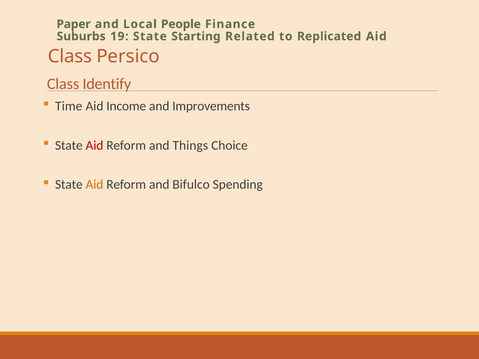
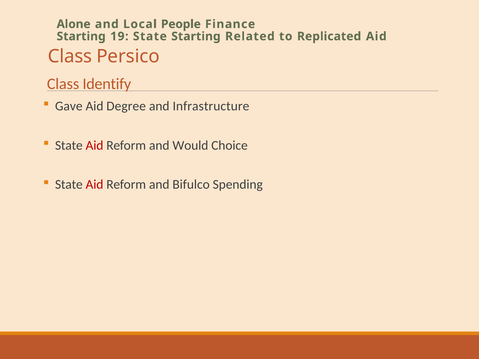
Paper: Paper -> Alone (74, 24)
Suburbs: Suburbs -> Starting (81, 36)
Time: Time -> Gave (69, 106)
Income: Income -> Degree (126, 106)
Improvements: Improvements -> Infrastructure (211, 106)
Things: Things -> Would (190, 145)
Aid colour: orange -> red (95, 185)
